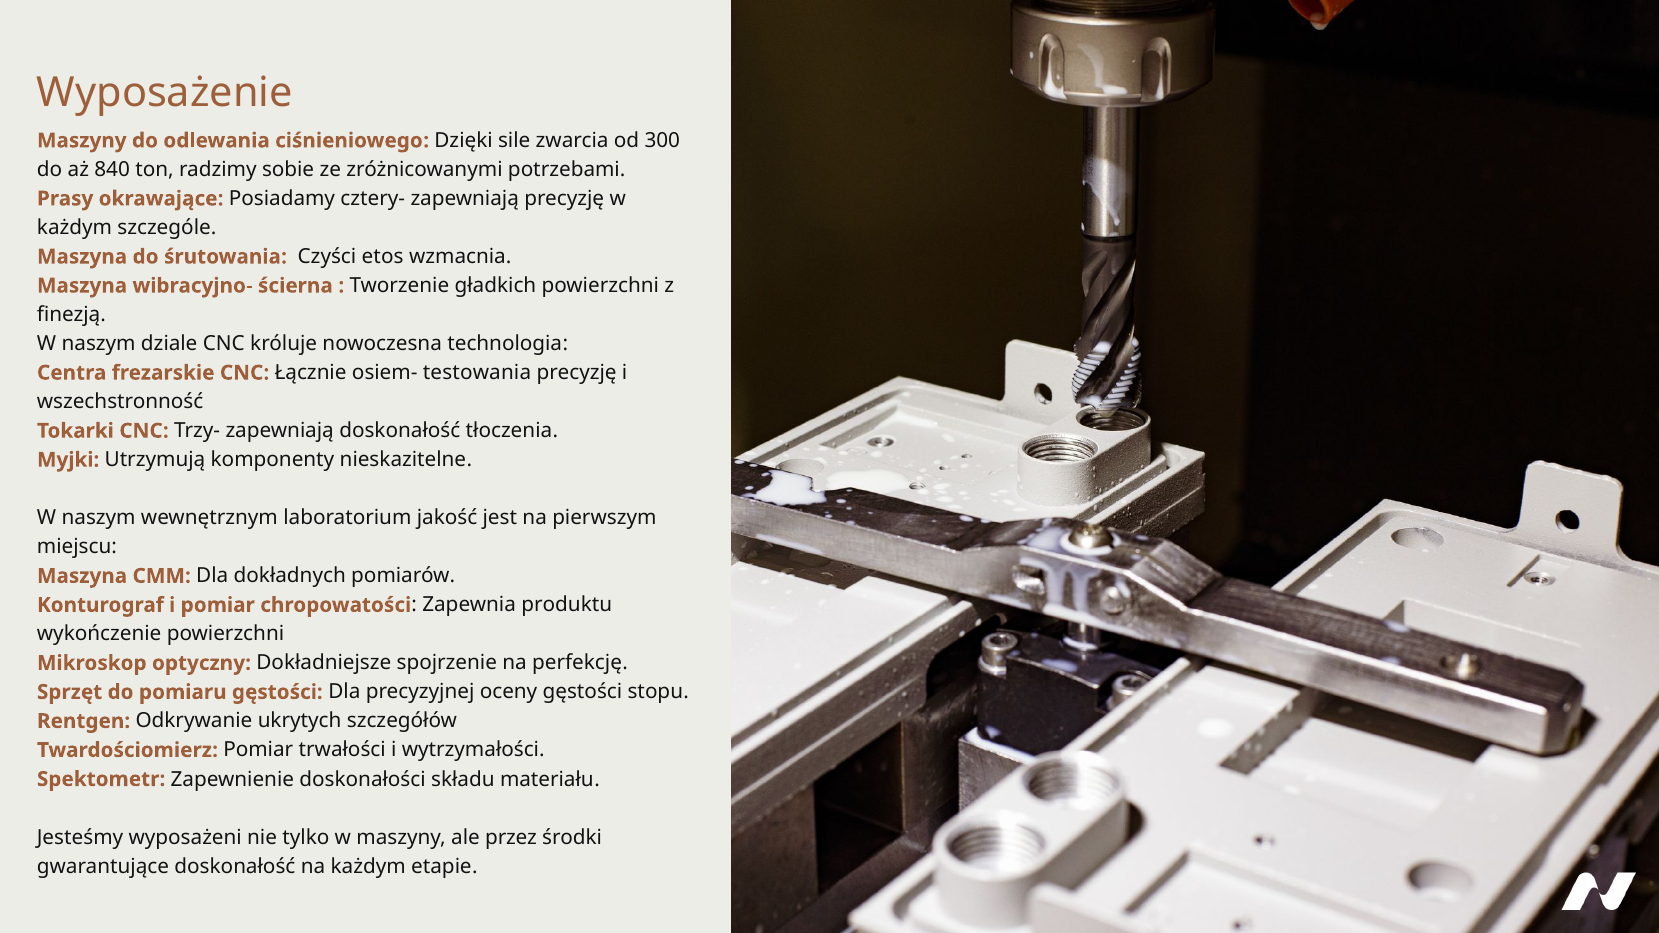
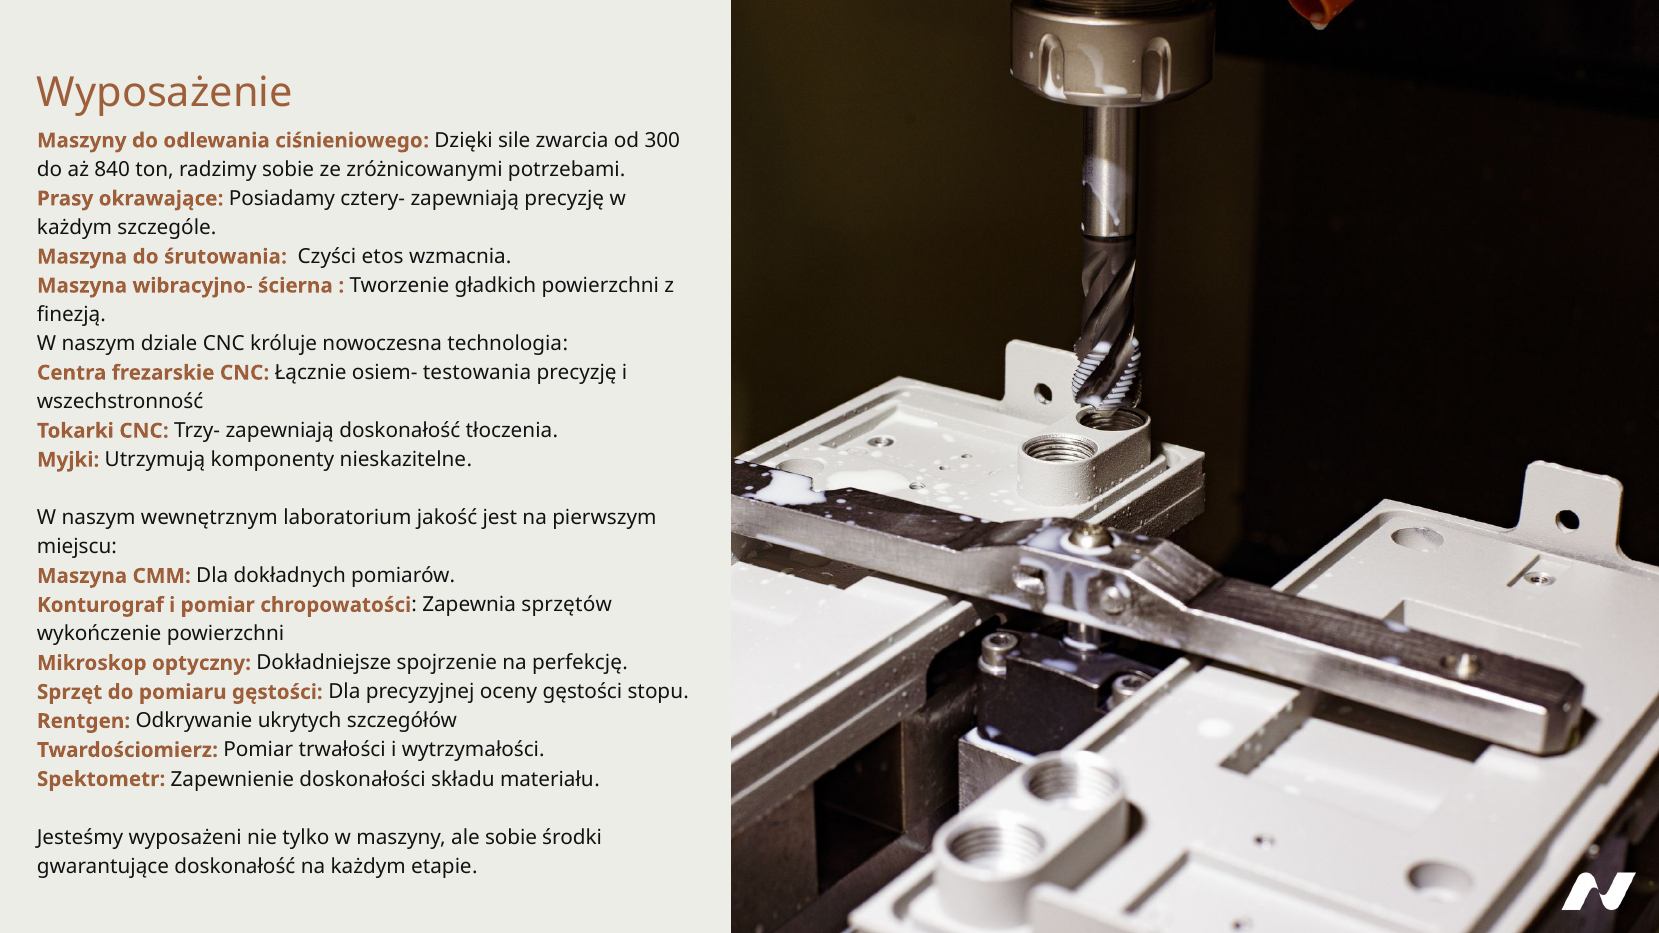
produktu: produktu -> sprzętów (567, 605)
ale przez: przez -> sobie (511, 837)
